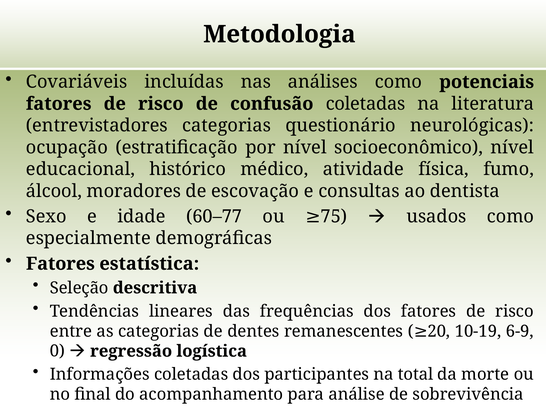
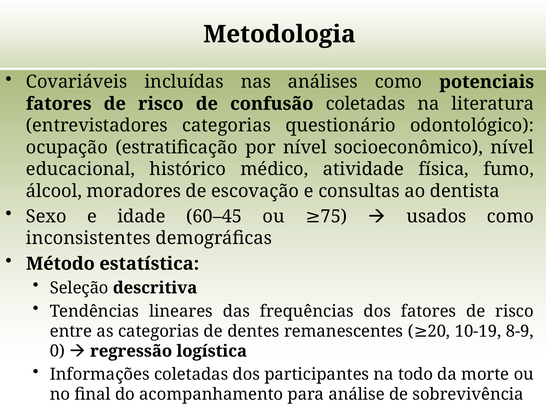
neurológicas: neurológicas -> odontológico (472, 126)
60–77: 60–77 -> 60–45 (214, 217)
especialmente: especialmente -> inconsistentes (88, 239)
Fatores: Fatores -> Método (60, 264)
6-9: 6-9 -> 8-9 (520, 332)
total: total -> todo (416, 375)
